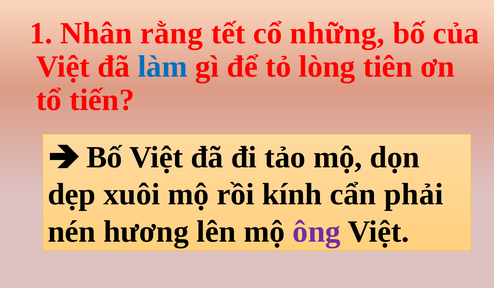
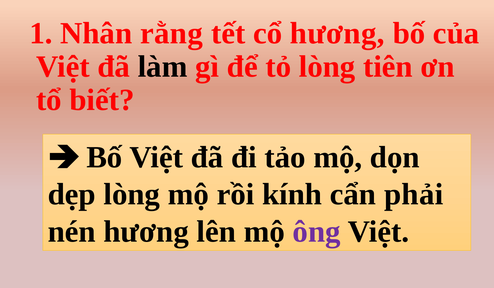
cổ những: những -> hương (337, 33)
làm colour: blue -> black (163, 67)
tiến: tiến -> biết (102, 100)
dẹp xuôi: xuôi -> lòng (132, 195)
